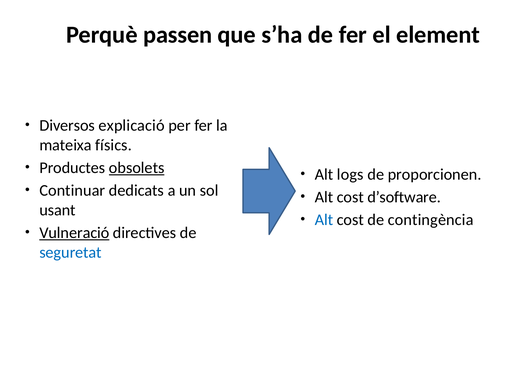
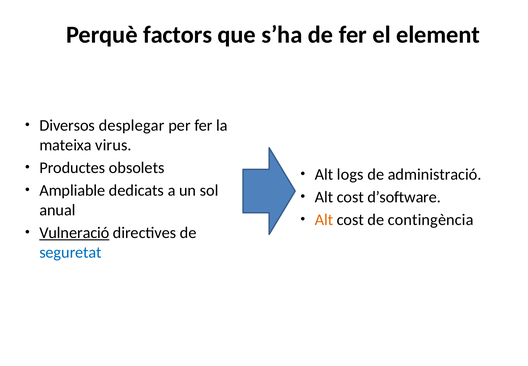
passen: passen -> factors (178, 35)
explicació: explicació -> desplegar (132, 125)
físics: físics -> virus (113, 145)
obsolets underline: present -> none (137, 168)
proporcionen: proporcionen -> administració (435, 174)
Continuar: Continuar -> Ampliable (72, 190)
usant: usant -> anual (57, 210)
Alt colour: blue -> orange (324, 220)
